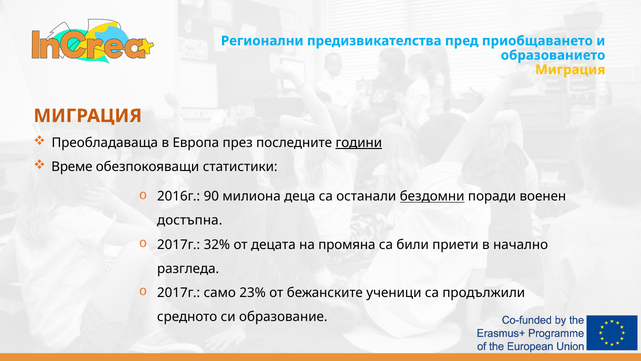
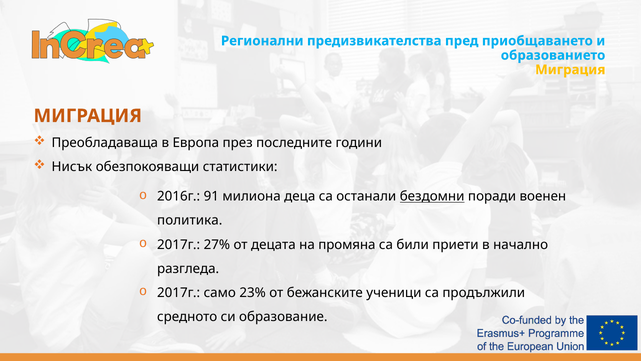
години underline: present -> none (359, 143)
Време: Време -> Нисък (72, 167)
90: 90 -> 91 (211, 196)
достъпна: достъпна -> политика (190, 220)
32%: 32% -> 27% (217, 244)
